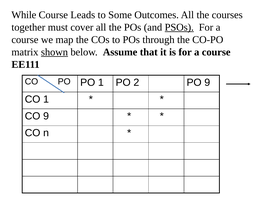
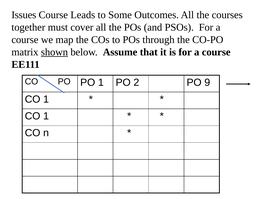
While: While -> Issues (24, 15)
PSOs underline: present -> none (179, 27)
9: 9 -> 1 (46, 116)
